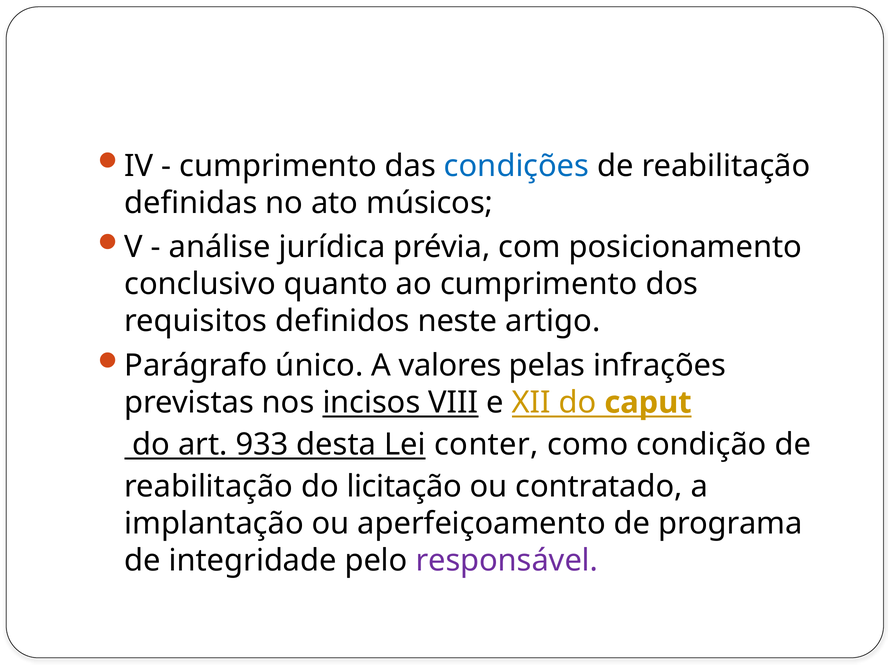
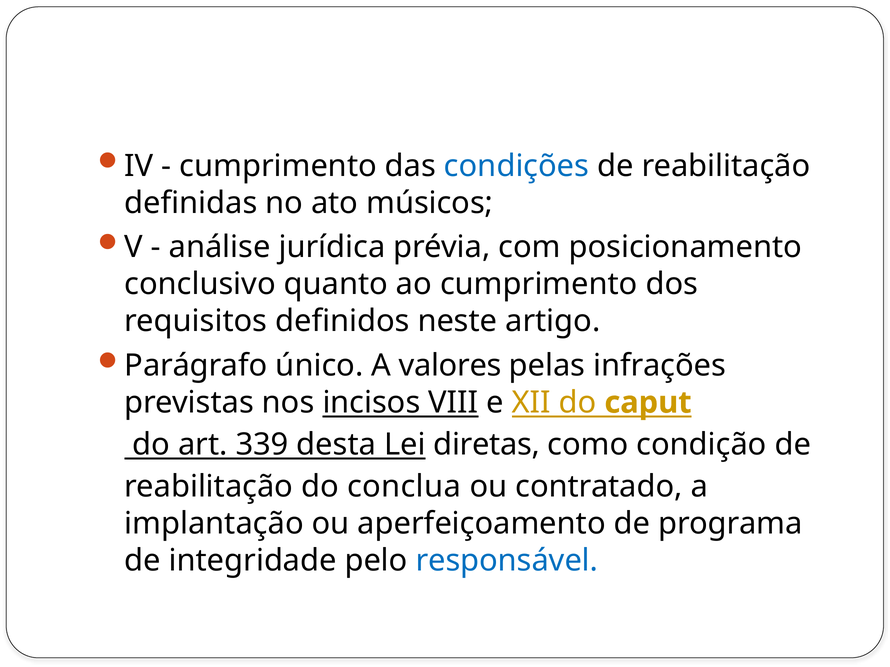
933: 933 -> 339 (262, 445)
conter: conter -> diretas (487, 445)
licitação: licitação -> conclua (404, 487)
responsável colour: purple -> blue (507, 561)
